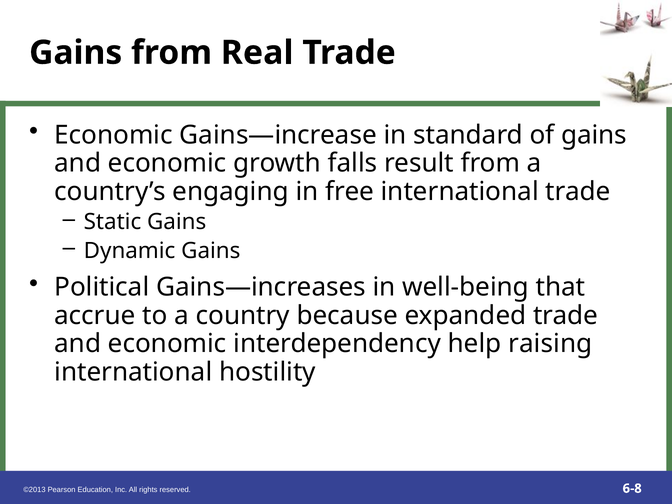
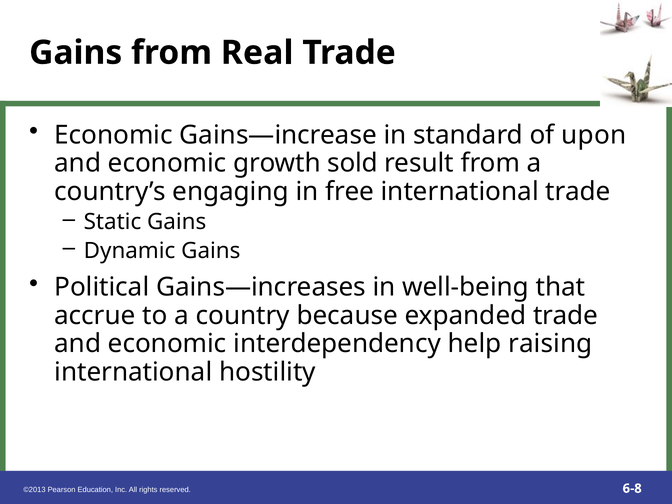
of gains: gains -> upon (594, 135)
falls: falls -> sold (353, 163)
